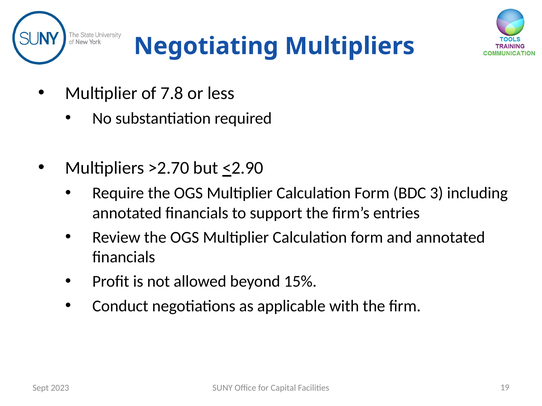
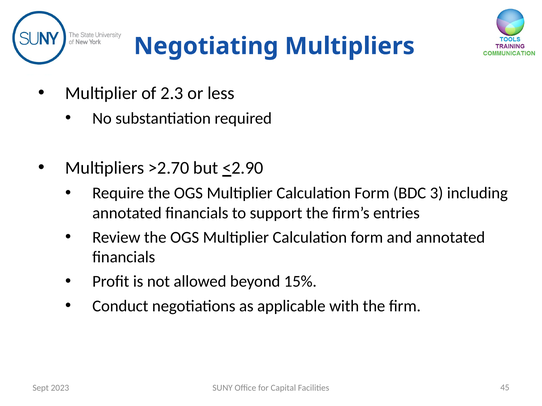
7.8: 7.8 -> 2.3 (172, 93)
19: 19 -> 45 (505, 388)
